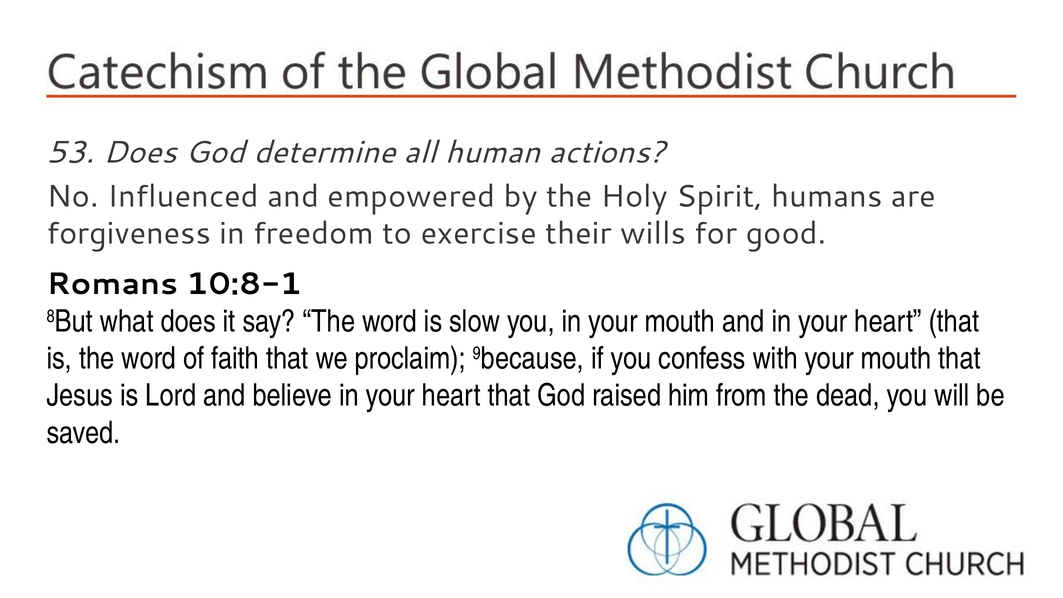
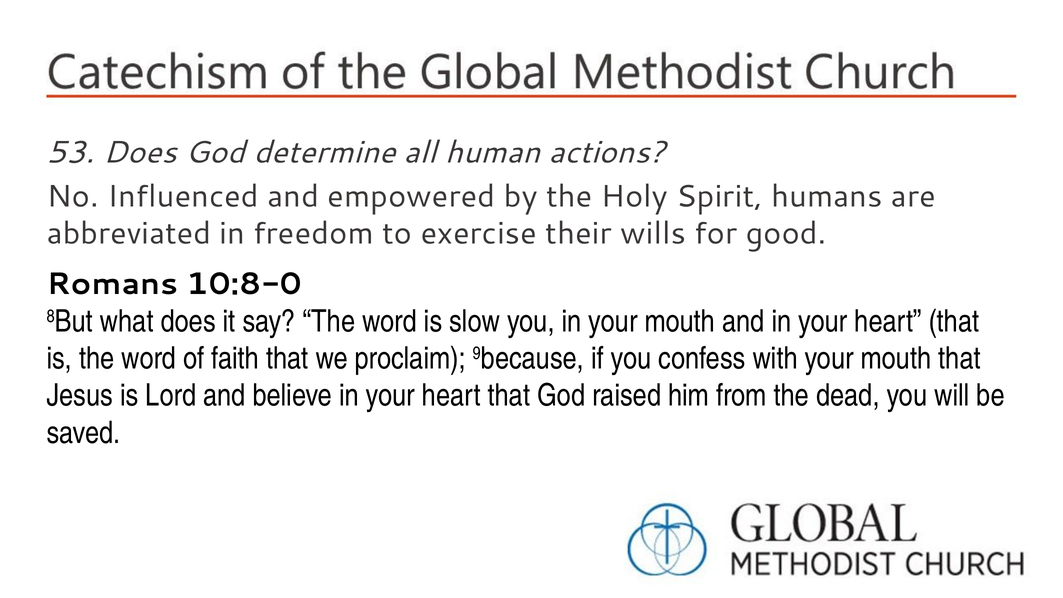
forgiveness: forgiveness -> abbreviated (129, 233)
10:8-1: 10:8-1 -> 10:8-0 (244, 284)
